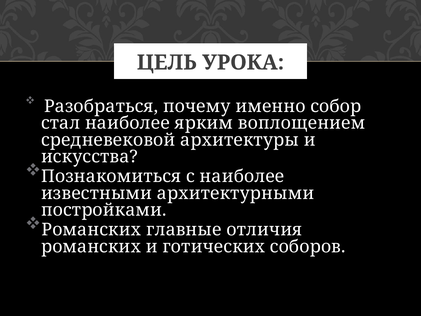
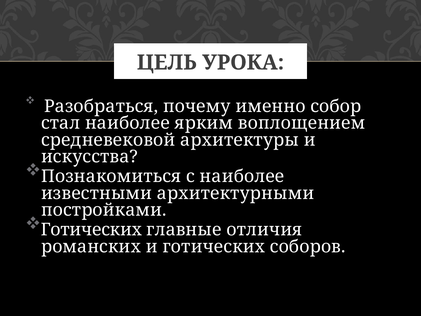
Романских: Романских -> Готических (91, 230)
